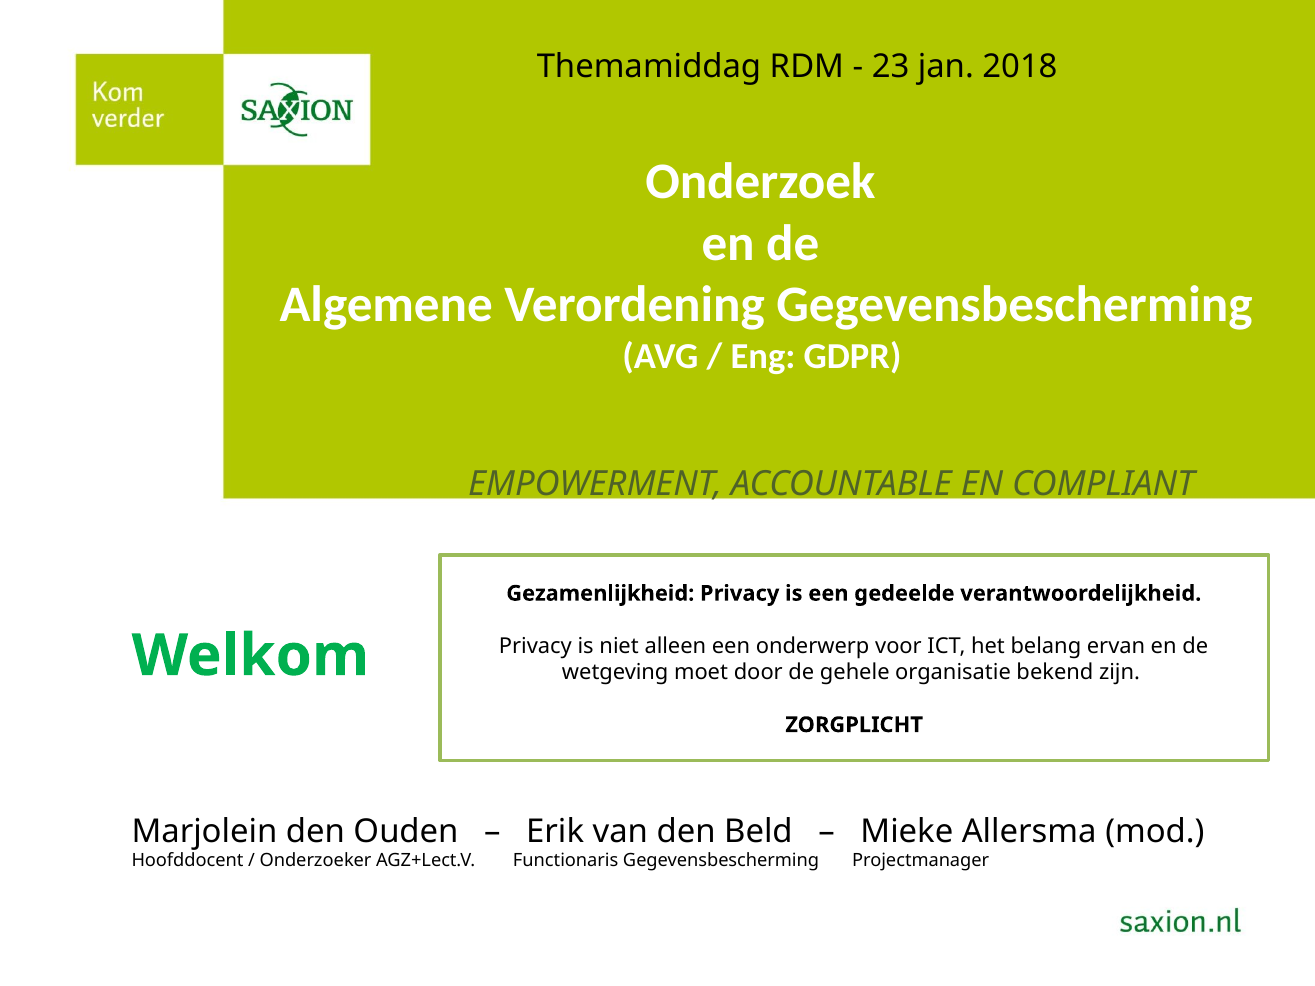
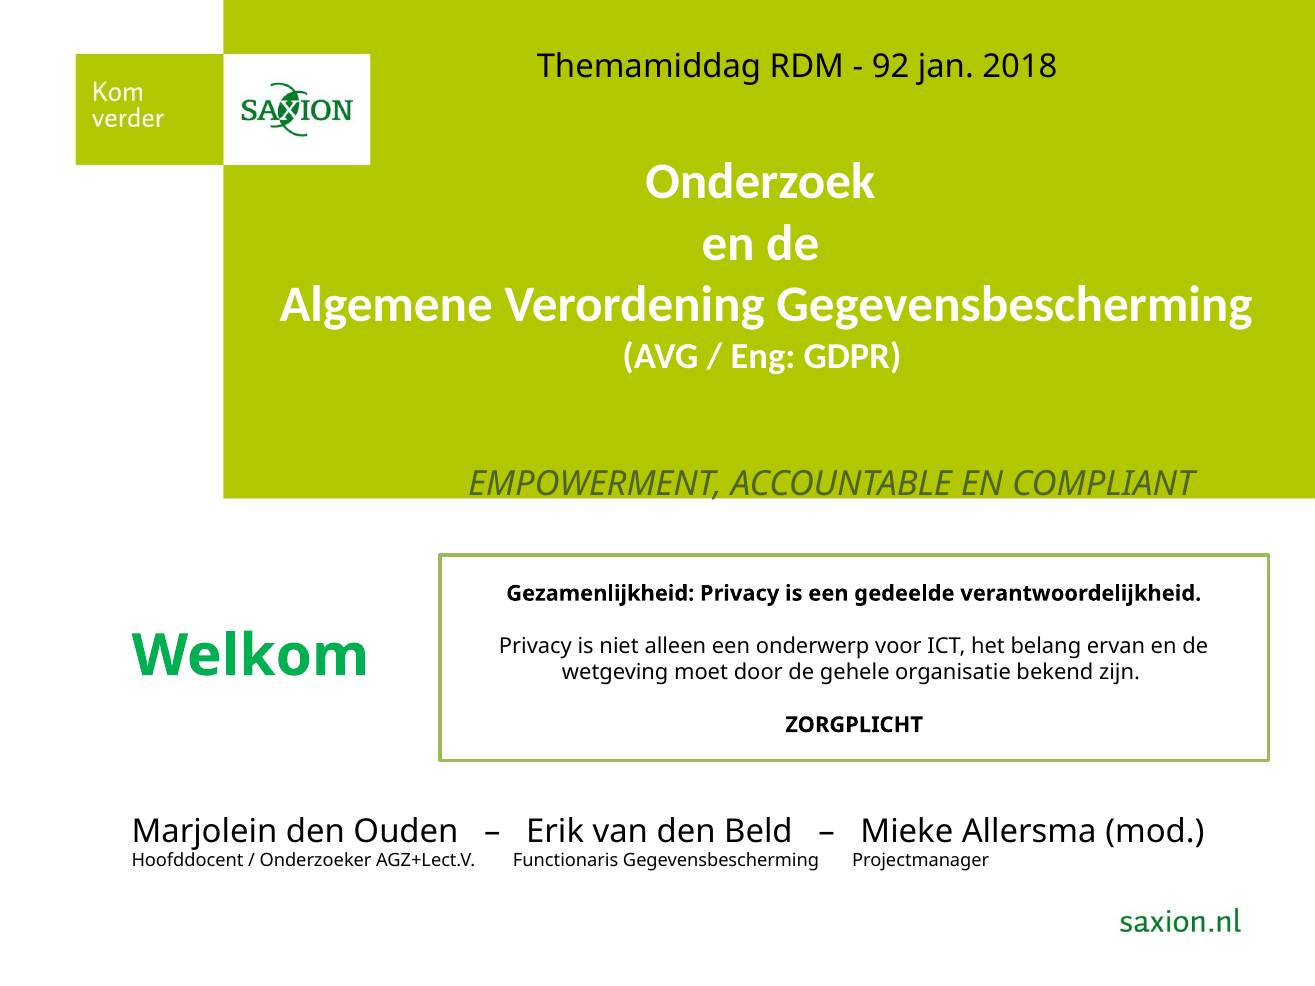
23: 23 -> 92 (891, 66)
